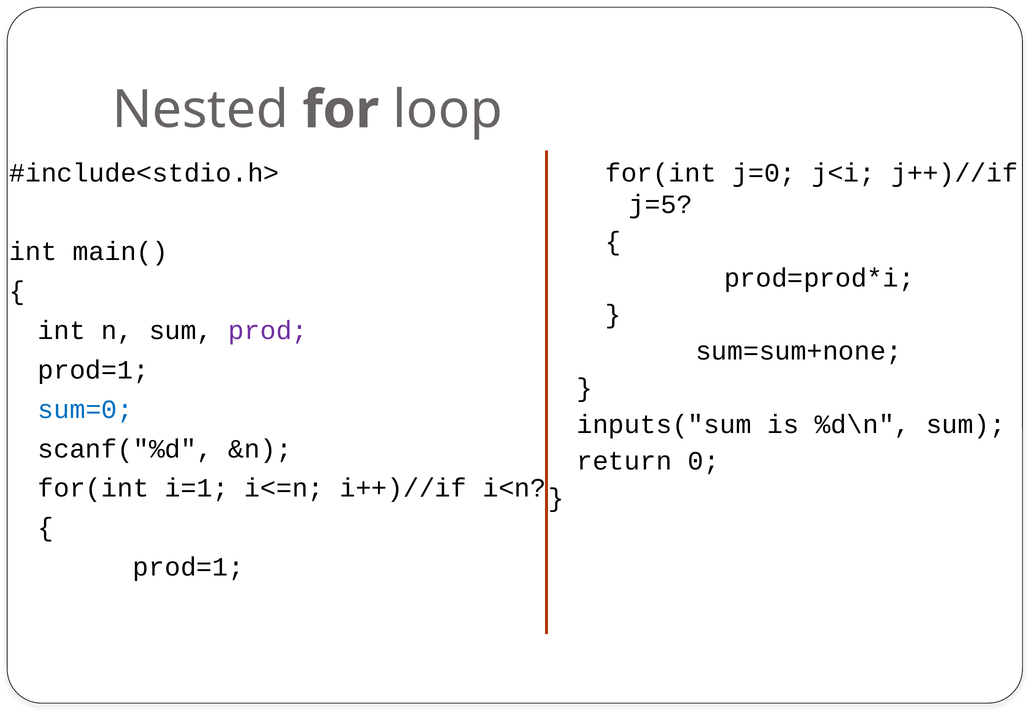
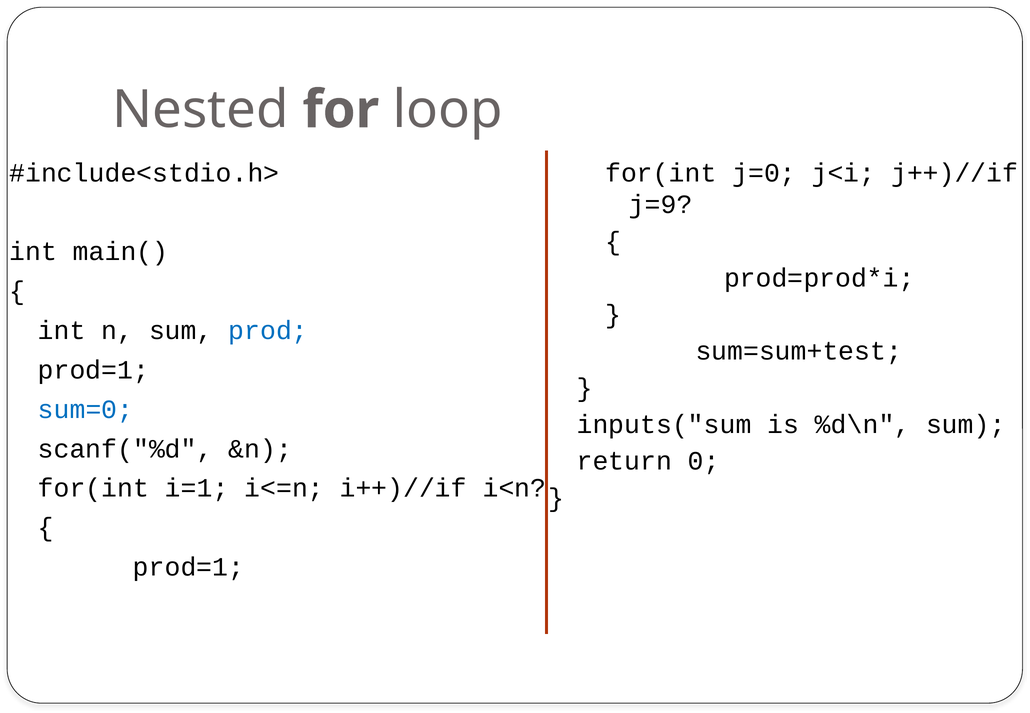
j=5: j=5 -> j=9 (661, 205)
prod colour: purple -> blue (268, 331)
sum=sum+none: sum=sum+none -> sum=sum+test (799, 351)
